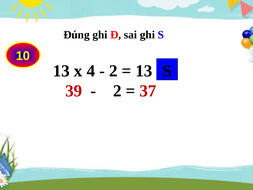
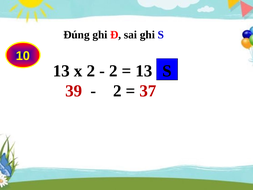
x 4: 4 -> 2 (91, 71)
